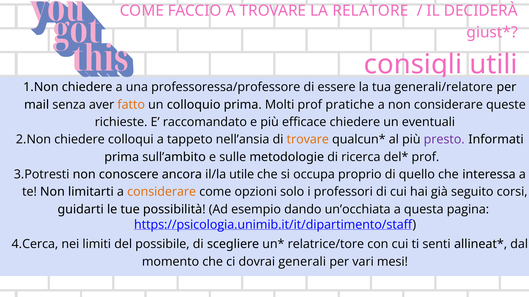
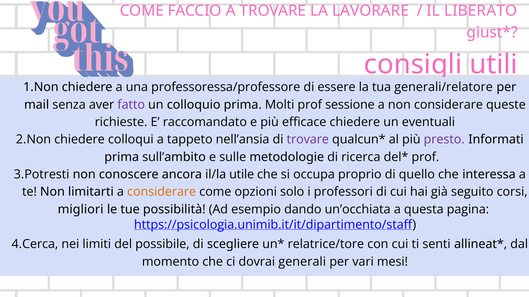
RELATORE: RELATORE -> LAVORARE (371, 11)
DECIDERÀ: DECIDERÀ -> LIBERATO (481, 11)
fatto colour: orange -> purple (131, 105)
pratiche: pratiche -> sessione (350, 105)
trovare colour: orange -> purple (308, 140)
guidarti: guidarti -> migliori (81, 210)
